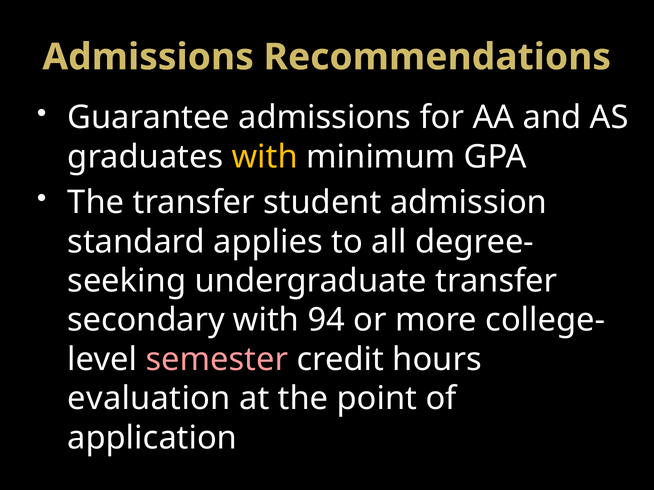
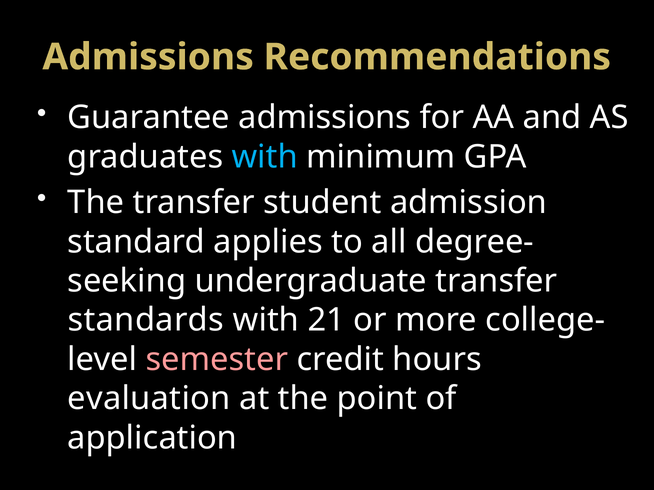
with colour: yellow -> light blue (265, 157)
secondary: secondary -> standards (146, 321)
94: 94 -> 21 (326, 321)
